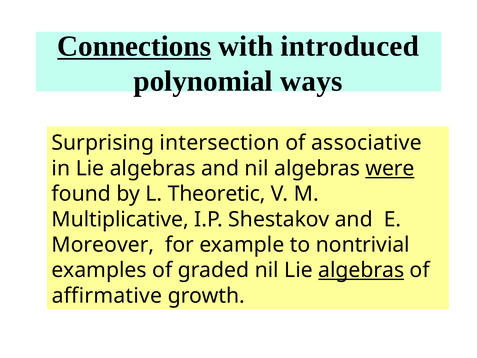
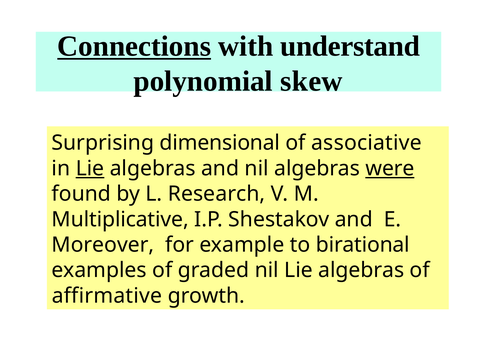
introduced: introduced -> understand (350, 46)
ways: ways -> skew (311, 81)
intersection: intersection -> dimensional (220, 143)
Lie underline: none -> present (90, 168)
Theoretic: Theoretic -> Research (217, 194)
nontrivial: nontrivial -> birational (363, 245)
algebras underline: present -> none (361, 270)
